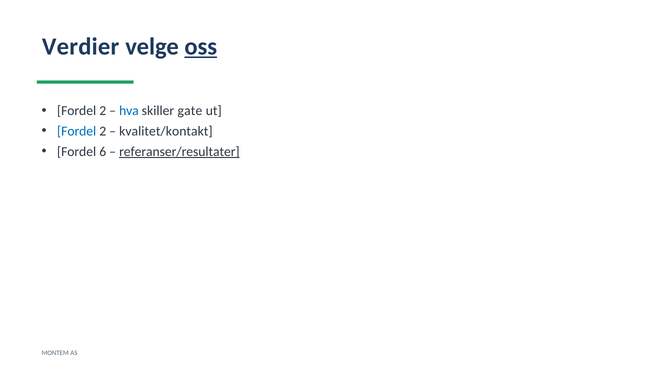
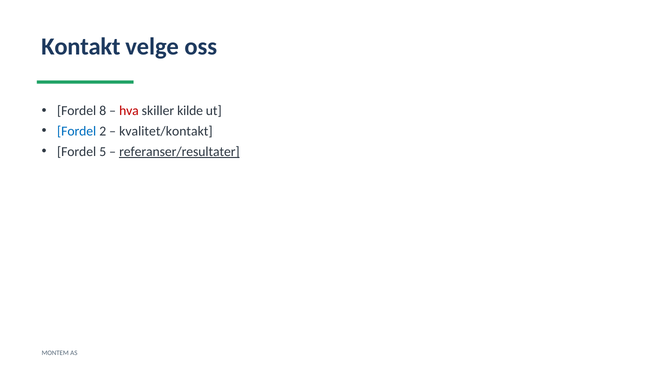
Verdier: Verdier -> Kontakt (81, 47)
oss underline: present -> none (201, 47)
2: 2 -> 8 (103, 111)
hva colour: blue -> red (129, 111)
gate: gate -> kilde (190, 111)
6: 6 -> 5 (103, 152)
